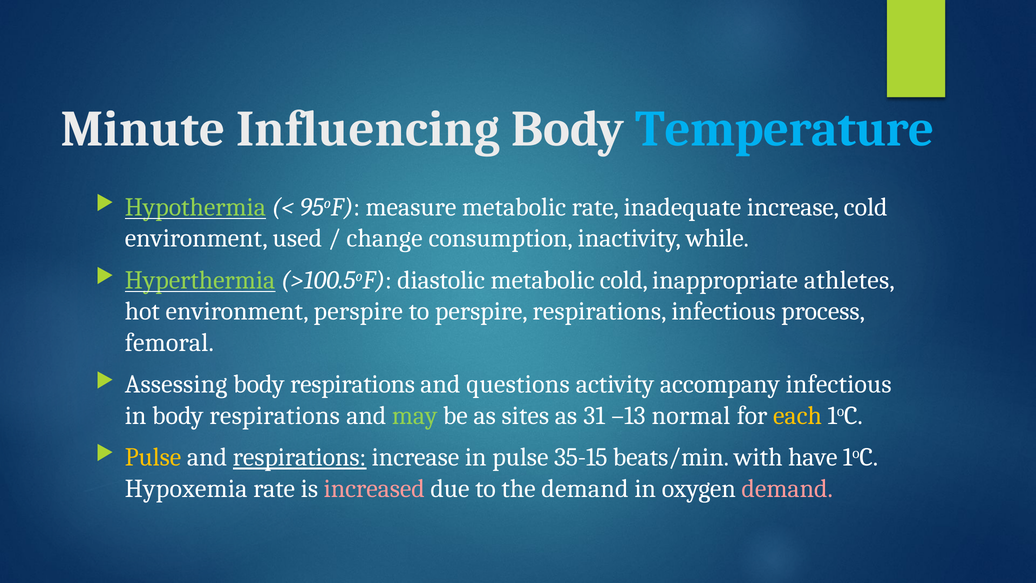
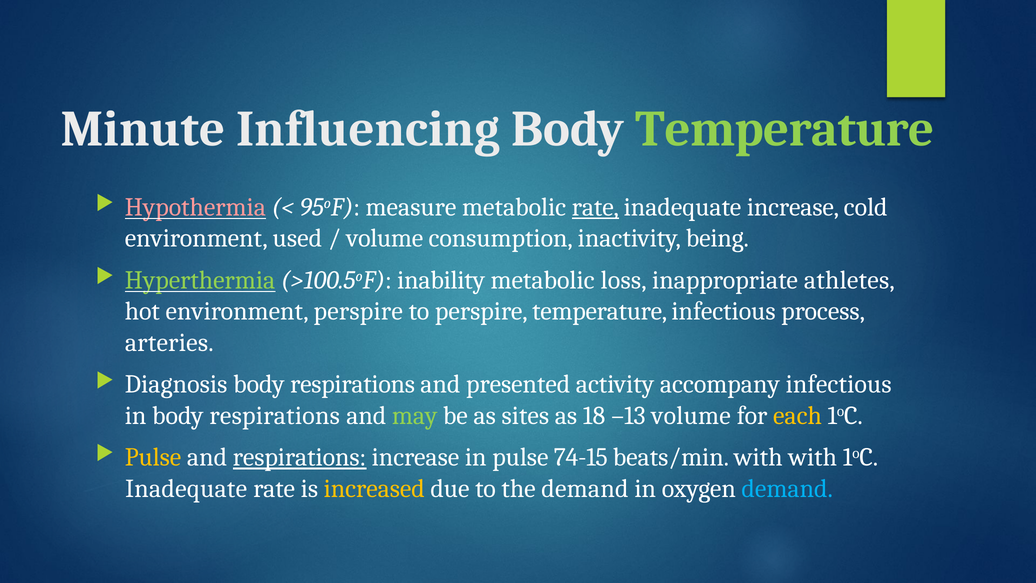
Temperature colour: light blue -> light green (785, 129)
Hypothermia colour: light green -> pink (195, 207)
rate underline: none -> present (595, 207)
change: change -> volume (385, 238)
while: while -> being (717, 238)
diastolic: diastolic -> inability (441, 280)
metabolic cold: cold -> loss (624, 280)
perspire respirations: respirations -> temperature (600, 311)
femoral: femoral -> arteries (169, 342)
Assessing: Assessing -> Diagnosis (176, 384)
questions: questions -> presented (518, 384)
31: 31 -> 18 (594, 415)
–13 normal: normal -> volume (691, 415)
35-15: 35-15 -> 74-15 (581, 457)
with have: have -> with (813, 457)
Hypoxemia: Hypoxemia -> Inadequate (186, 488)
increased colour: pink -> yellow (374, 488)
demand colour: pink -> light blue (787, 488)
